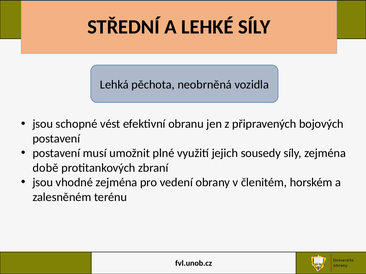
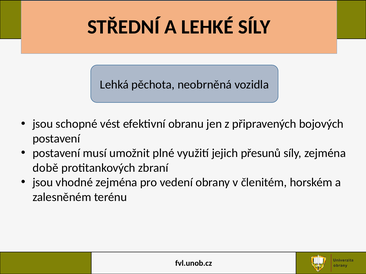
sousedy: sousedy -> přesunů (261, 153)
